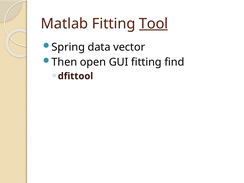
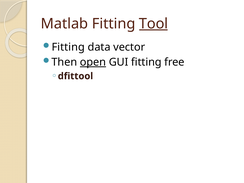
Spring: Spring -> Fitting (68, 47)
open underline: none -> present (93, 62)
find: find -> free (174, 62)
